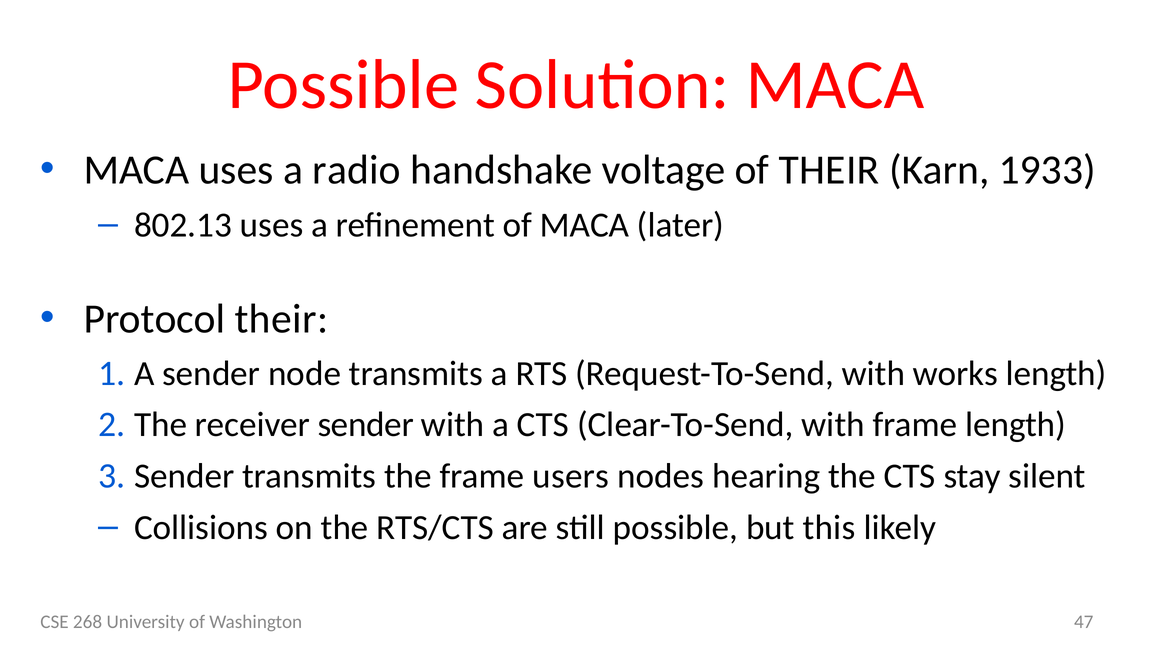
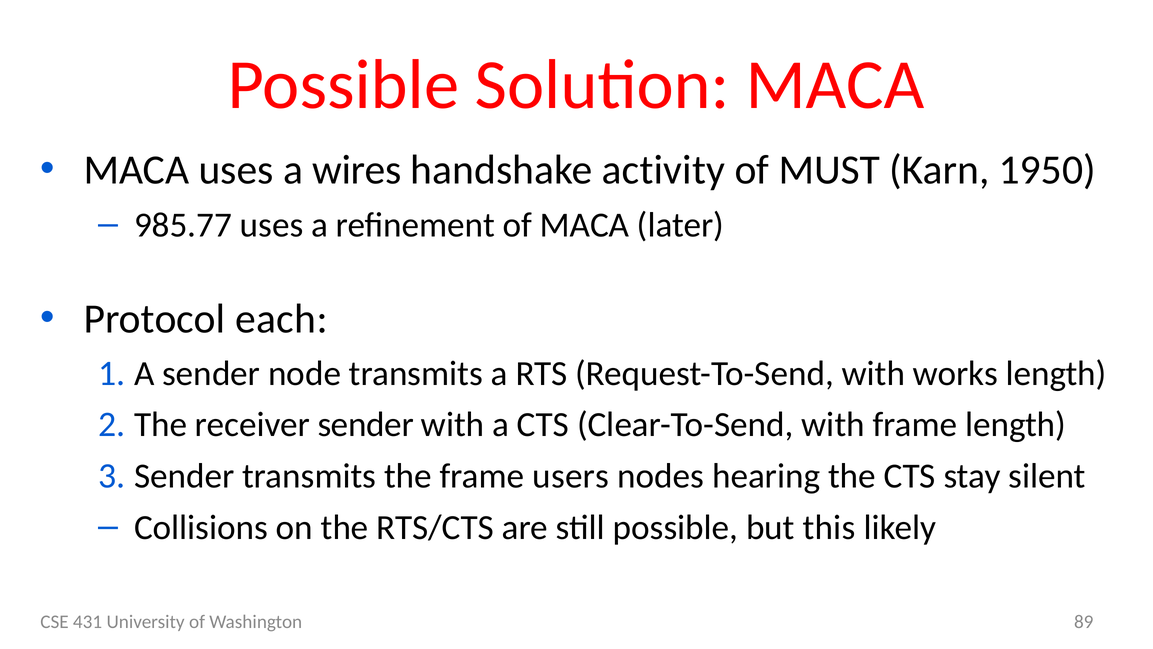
radio: radio -> wires (357, 170)
voltage: voltage -> activity (663, 170)
of THEIR: THEIR -> MUST (829, 170)
1933: 1933 -> 1950 (1047, 170)
802.13: 802.13 -> 985.77 (183, 225)
Protocol their: their -> each (281, 319)
268: 268 -> 431 (88, 621)
47: 47 -> 89 (1084, 621)
